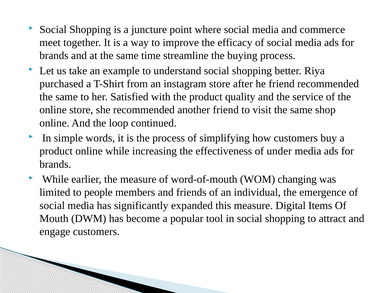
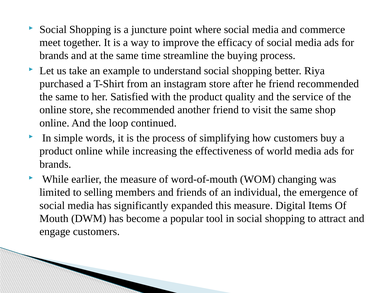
under: under -> world (279, 151)
people: people -> selling (98, 193)
